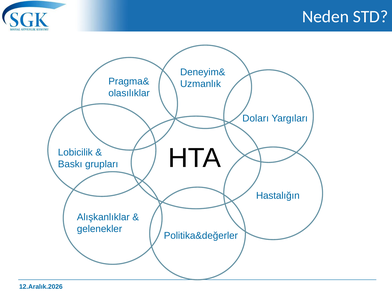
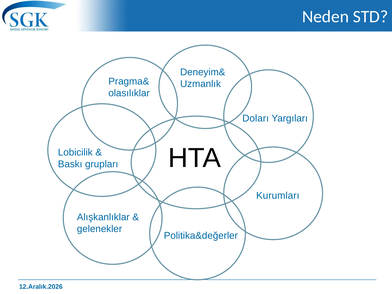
Hastalığın: Hastalığın -> Kurumları (278, 196)
